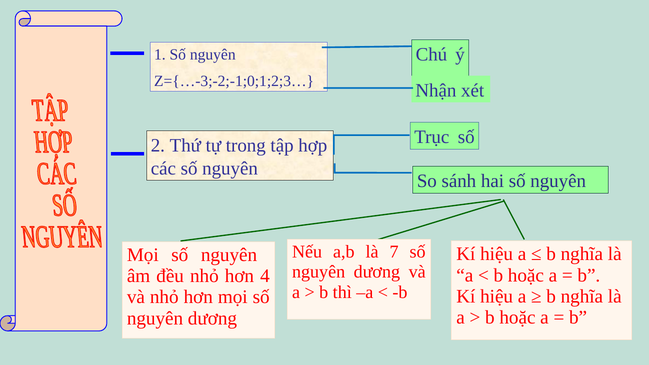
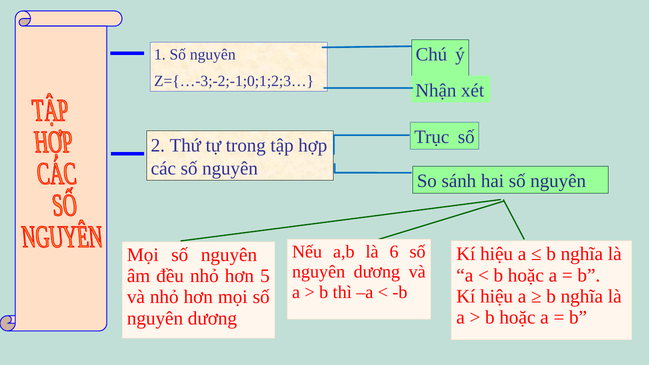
7: 7 -> 6 (394, 252)
4: 4 -> 5 (265, 276)
